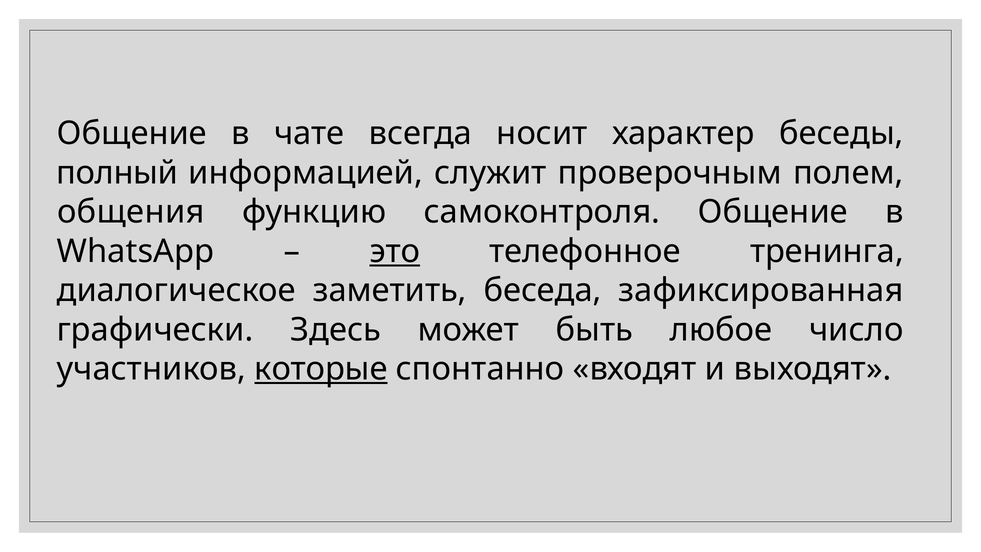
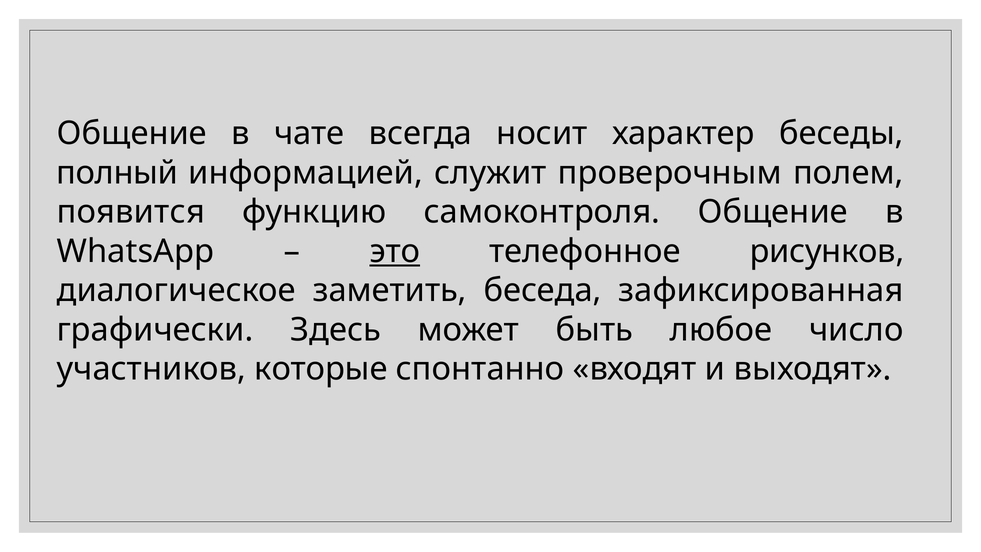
общения: общения -> появится (131, 212)
тренинга: тренинга -> рисунков (827, 251)
которые underline: present -> none (321, 369)
